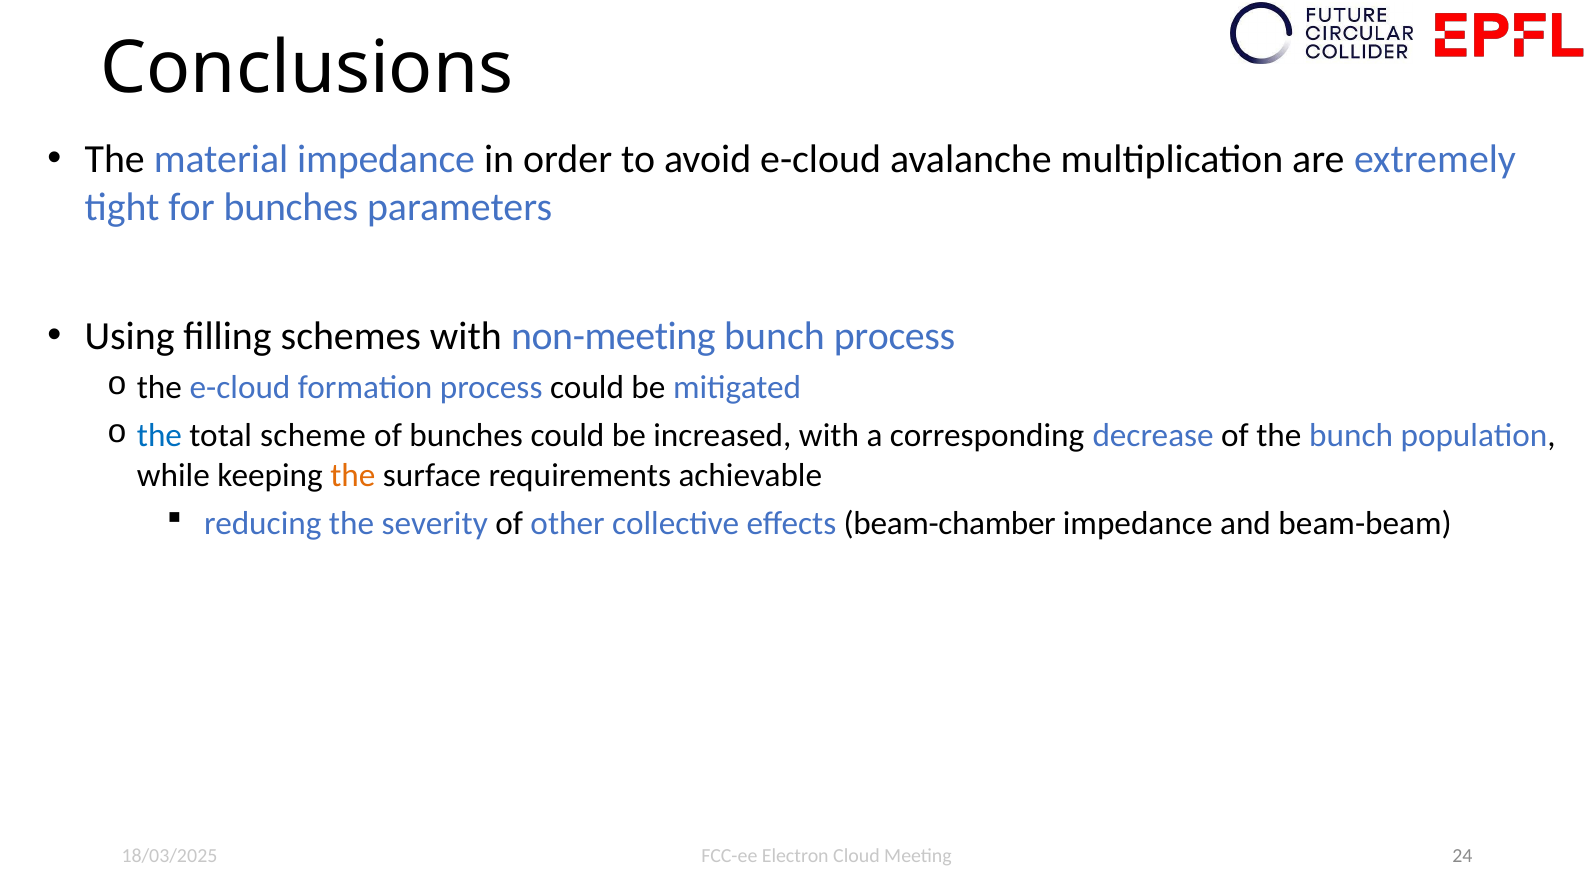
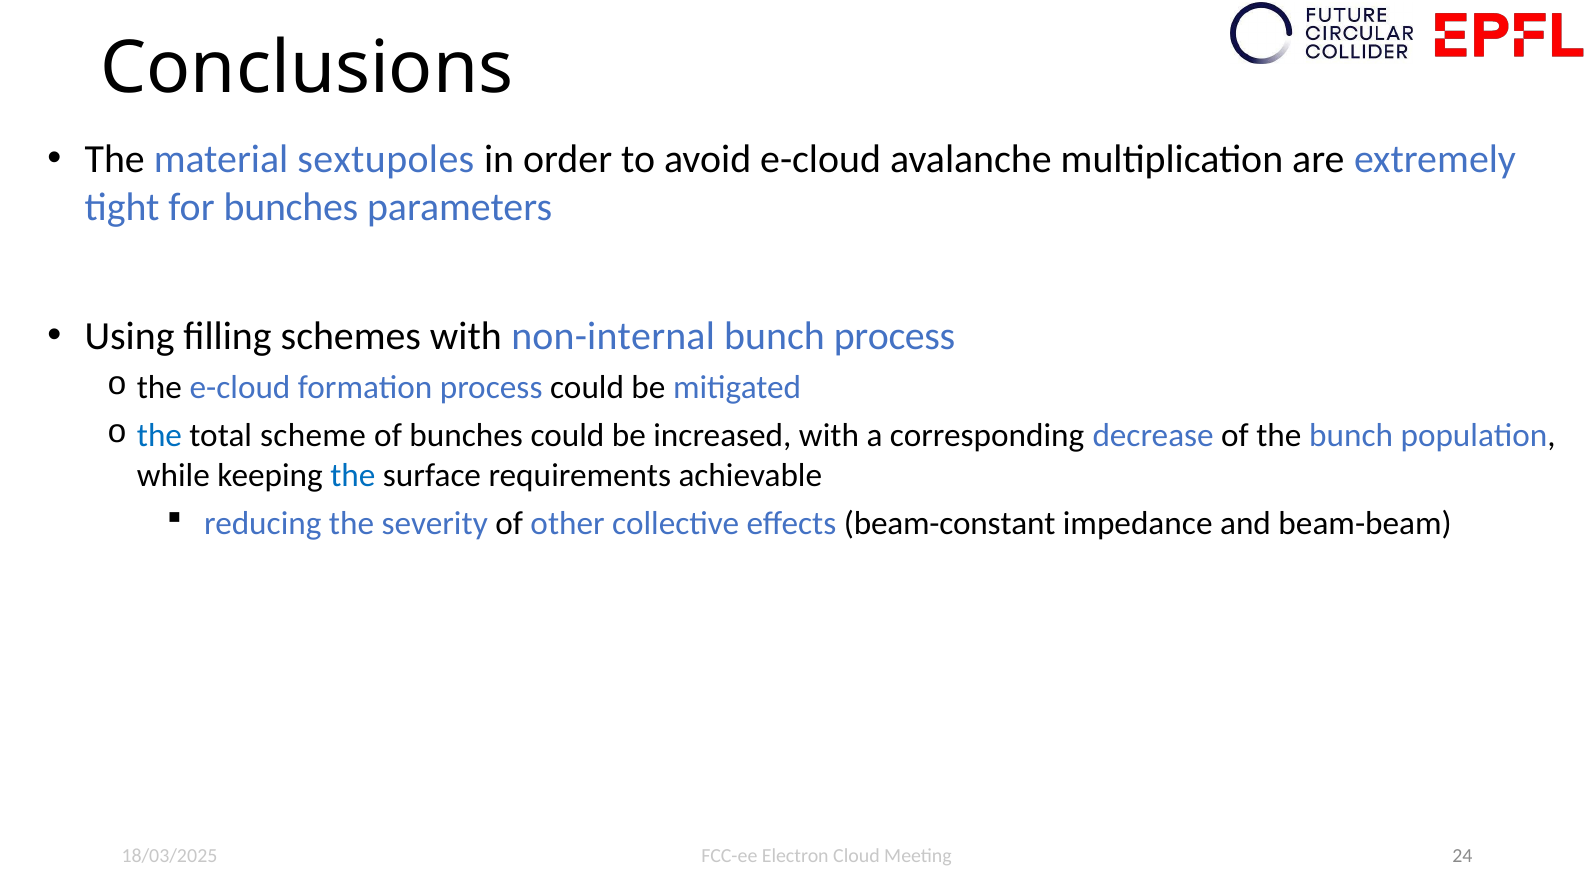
material impedance: impedance -> sextupoles (386, 160)
non-meeting: non-meeting -> non-internal (613, 336)
the colour: orange -> blue (353, 476)
beam-chamber: beam-chamber -> beam-constant (950, 524)
